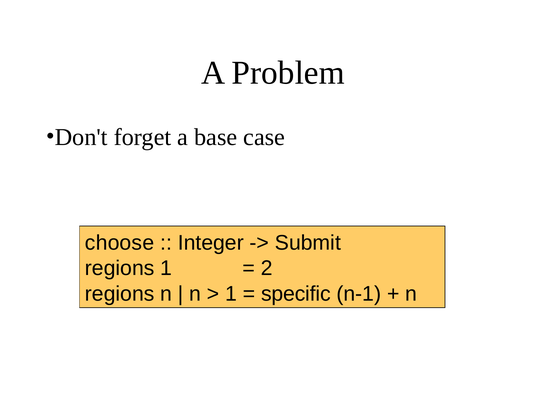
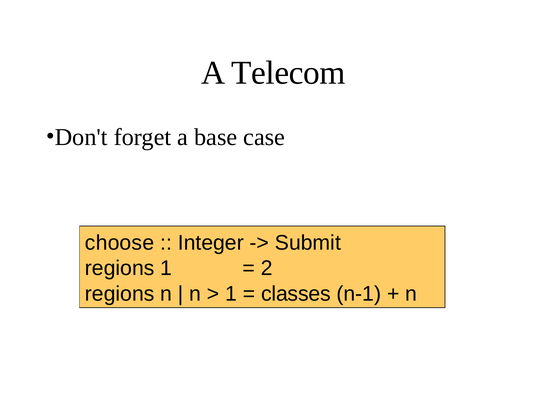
Problem: Problem -> Telecom (288, 73)
specific: specific -> classes (296, 294)
